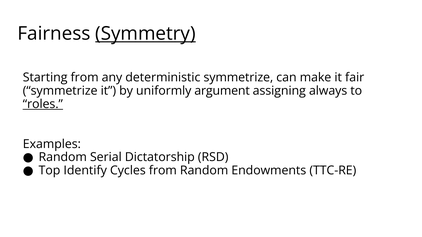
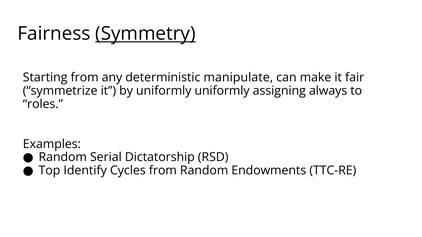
deterministic symmetrize: symmetrize -> manipulate (238, 78)
uniformly argument: argument -> uniformly (222, 91)
roles underline: present -> none (43, 104)
